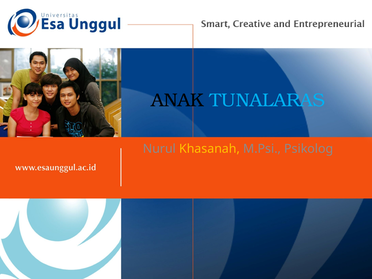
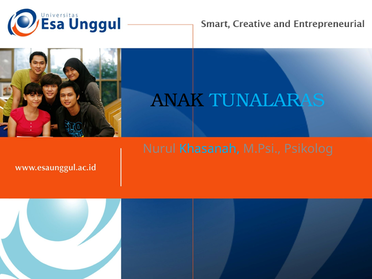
Khasanah colour: yellow -> light blue (209, 149)
